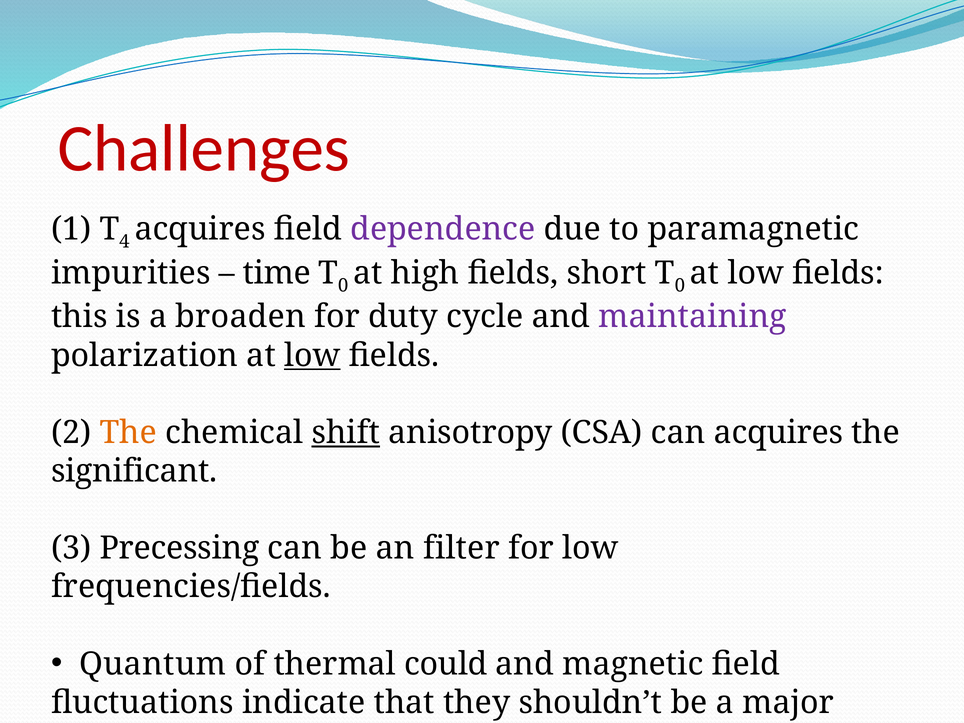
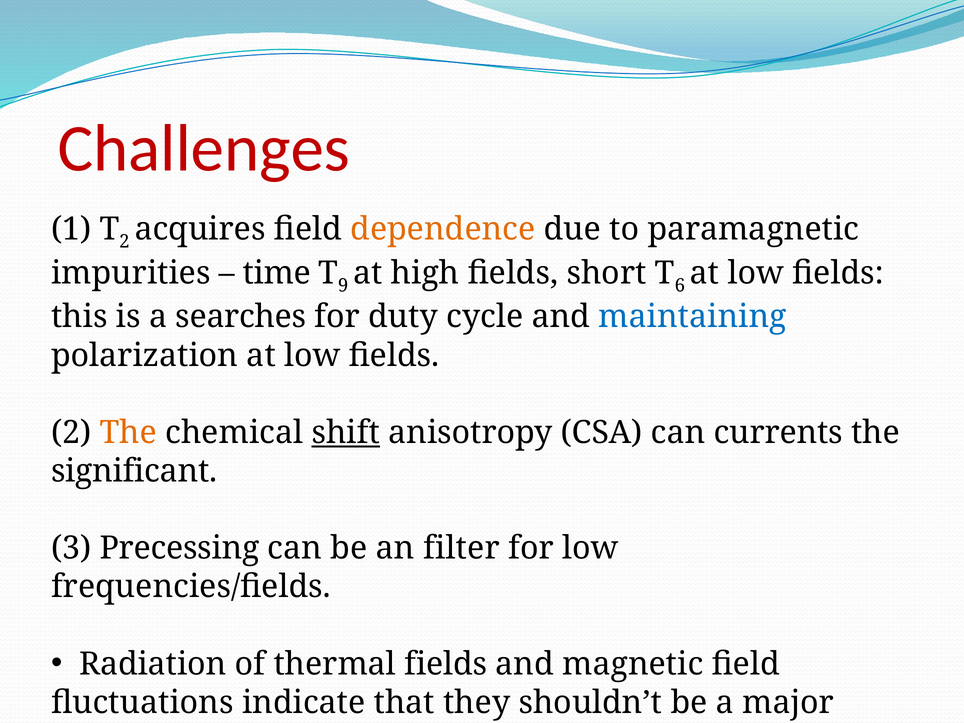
4: 4 -> 2 (124, 242)
dependence colour: purple -> orange (443, 229)
0: 0 -> 9 (343, 286)
0: 0 -> 6 (680, 286)
broaden: broaden -> searches (241, 317)
maintaining colour: purple -> blue (693, 317)
low underline: present -> none (312, 355)
can acquires: acquires -> currents (778, 433)
Quantum: Quantum -> Radiation (153, 664)
thermal could: could -> fields (446, 664)
